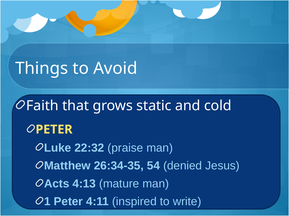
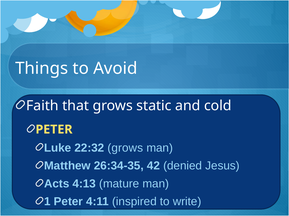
22:32 praise: praise -> grows (125, 148)
54: 54 -> 42 (153, 166)
